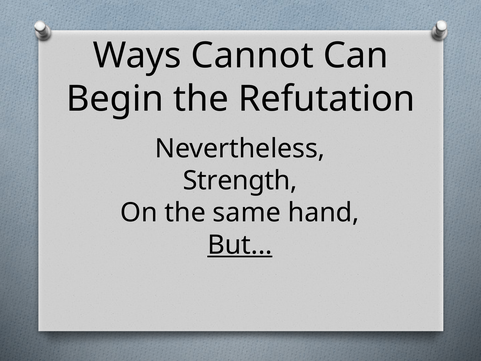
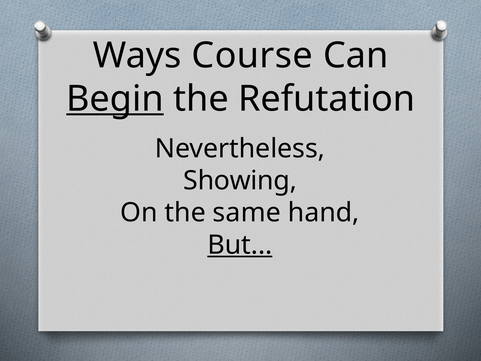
Cannot: Cannot -> Course (252, 55)
Begin underline: none -> present (115, 99)
Strength: Strength -> Showing (240, 181)
